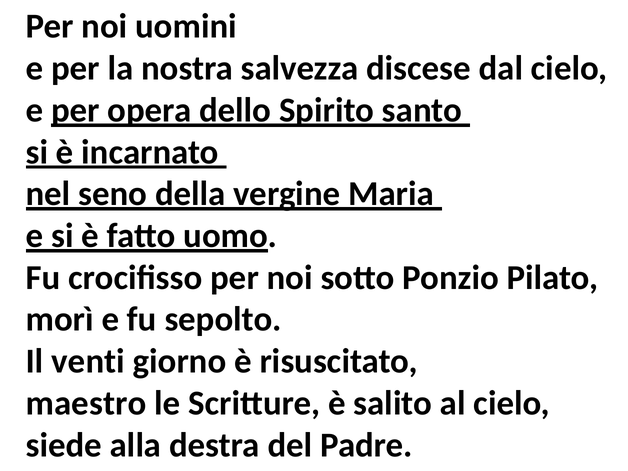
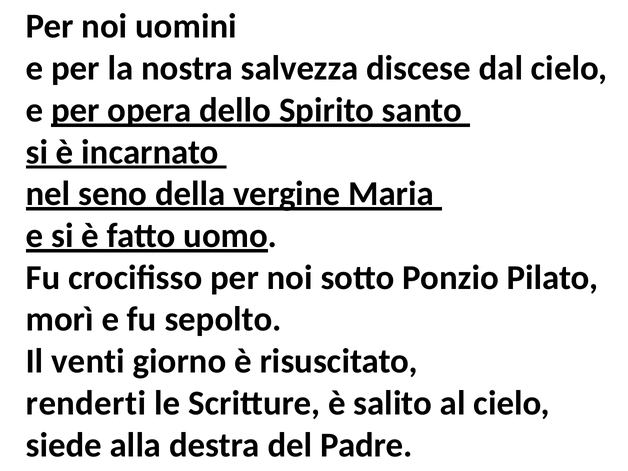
maestro: maestro -> renderti (86, 403)
